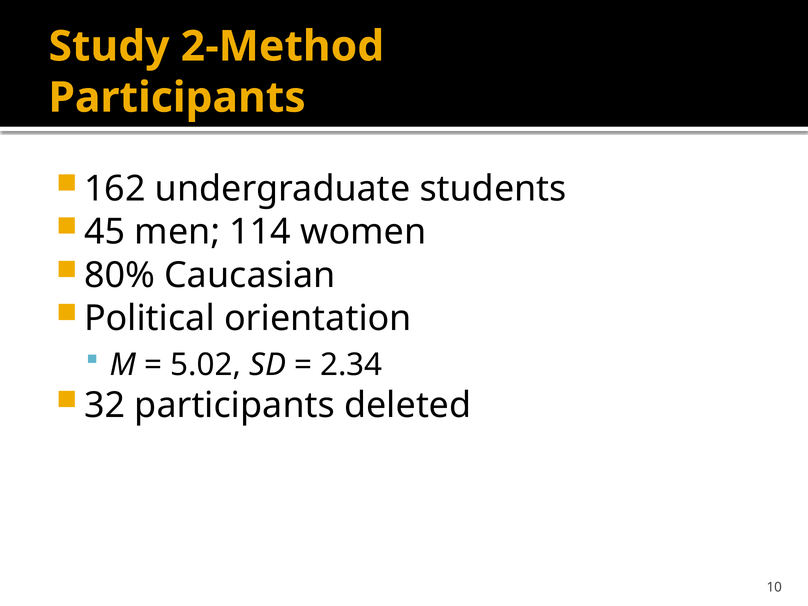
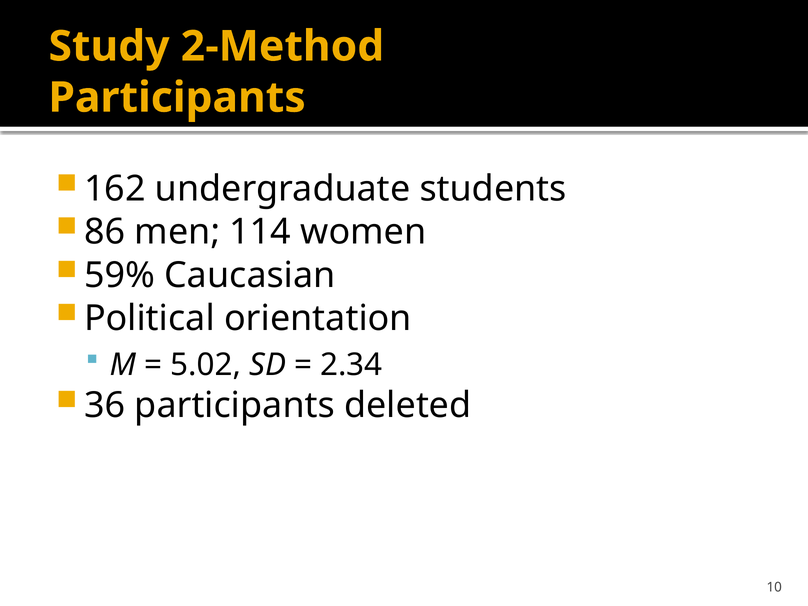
45: 45 -> 86 (105, 232)
80%: 80% -> 59% (119, 275)
32: 32 -> 36 (105, 405)
